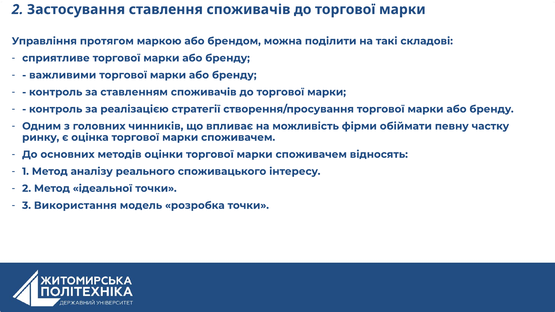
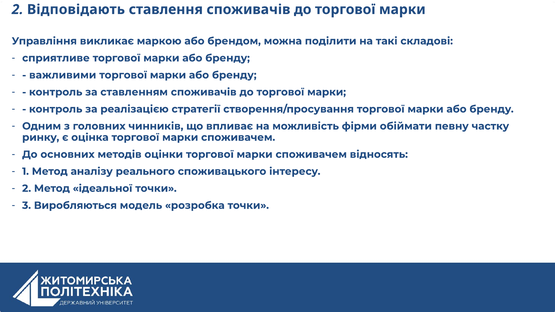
Застосування: Застосування -> Відповідають (76, 9)
протягом: протягом -> викликає (107, 41)
Використання: Використання -> Виробляються (75, 206)
